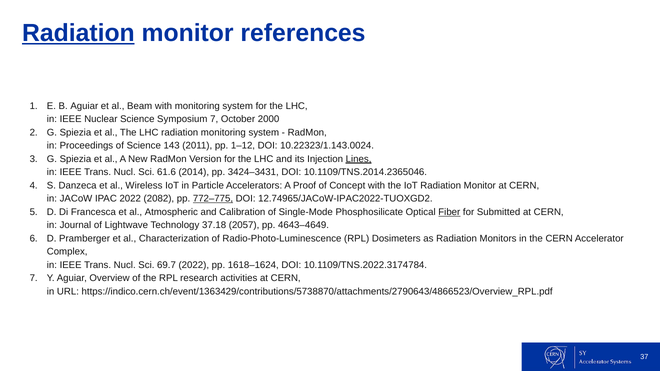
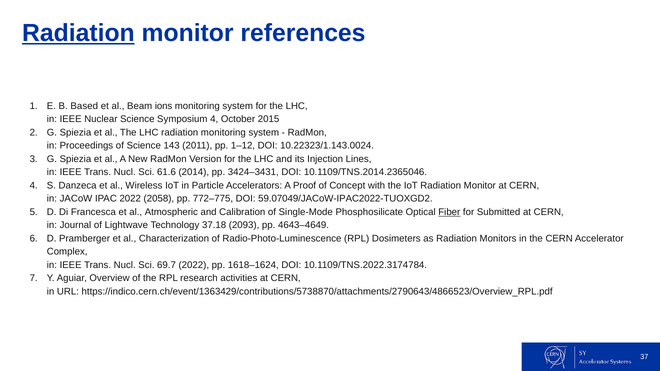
B Aguiar: Aguiar -> Based (84, 106)
Beam with: with -> ions (164, 106)
Symposium 7: 7 -> 4 (214, 119)
2000: 2000 -> 2015 (269, 119)
Lines underline: present -> none (359, 159)
2082: 2082 -> 2058 (159, 199)
772–775 underline: present -> none (213, 199)
12.74965/JACoW-IPAC2022-TUOXGD2: 12.74965/JACoW-IPAC2022-TUOXGD2 -> 59.07049/JACoW-IPAC2022-TUOXGD2 (345, 199)
2057: 2057 -> 2093 (244, 225)
